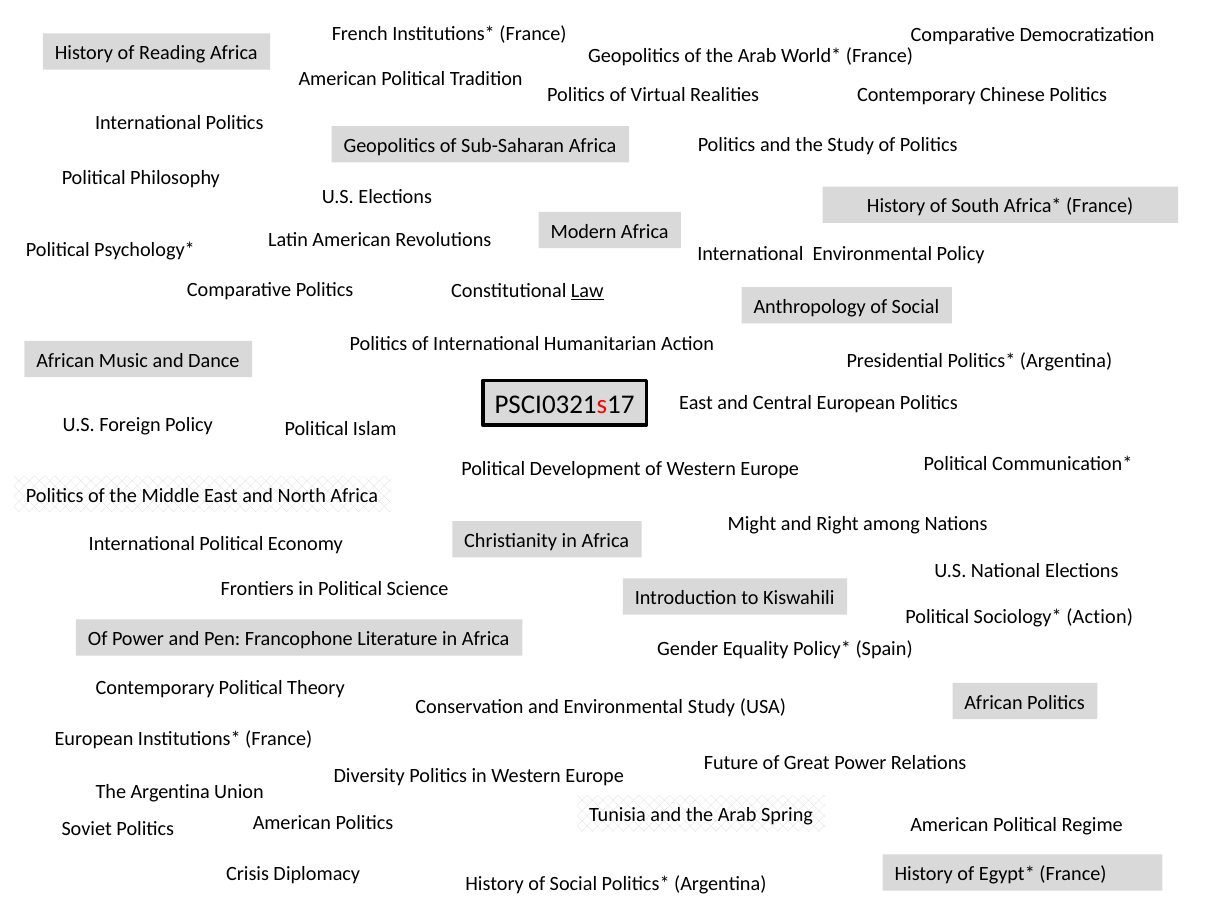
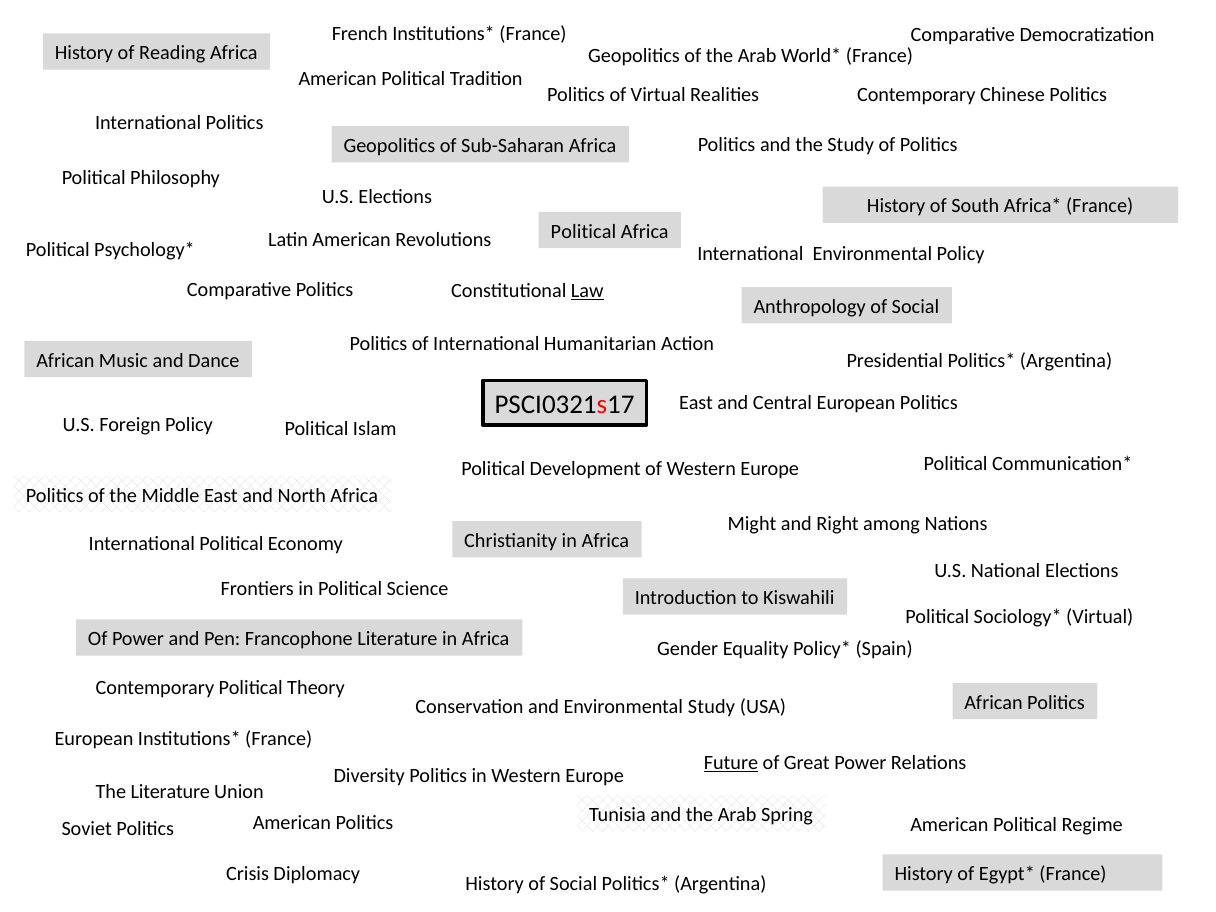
Modern: Modern -> Political (584, 231)
Action: Action -> Virtual (1100, 616)
Future underline: none -> present (731, 763)
The Argentina: Argentina -> Literature (170, 791)
